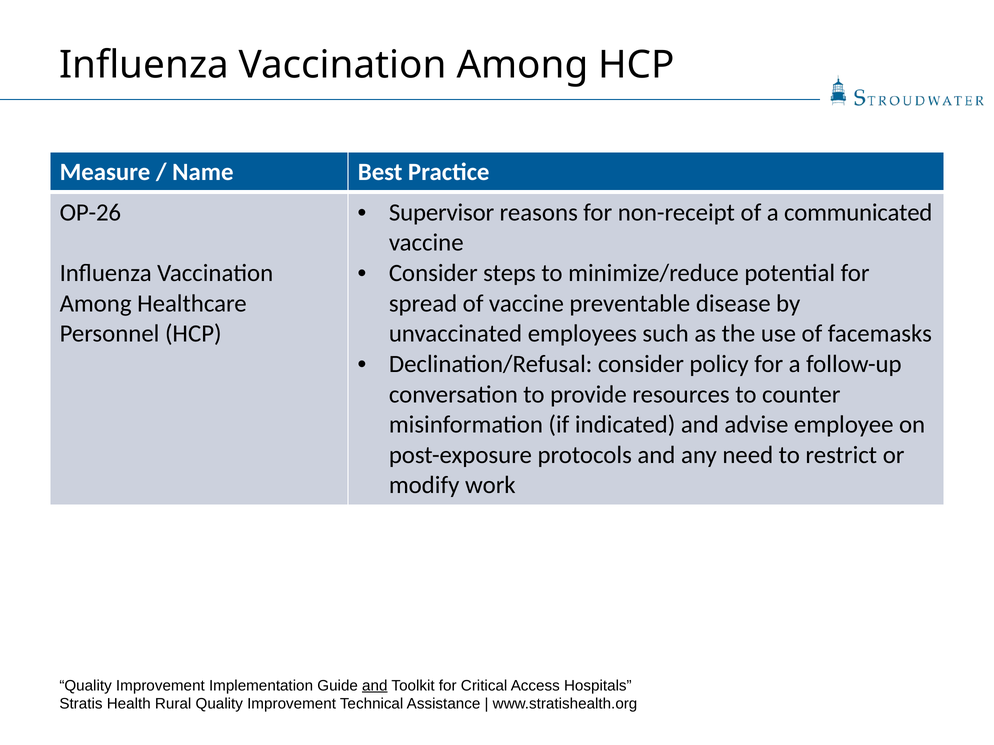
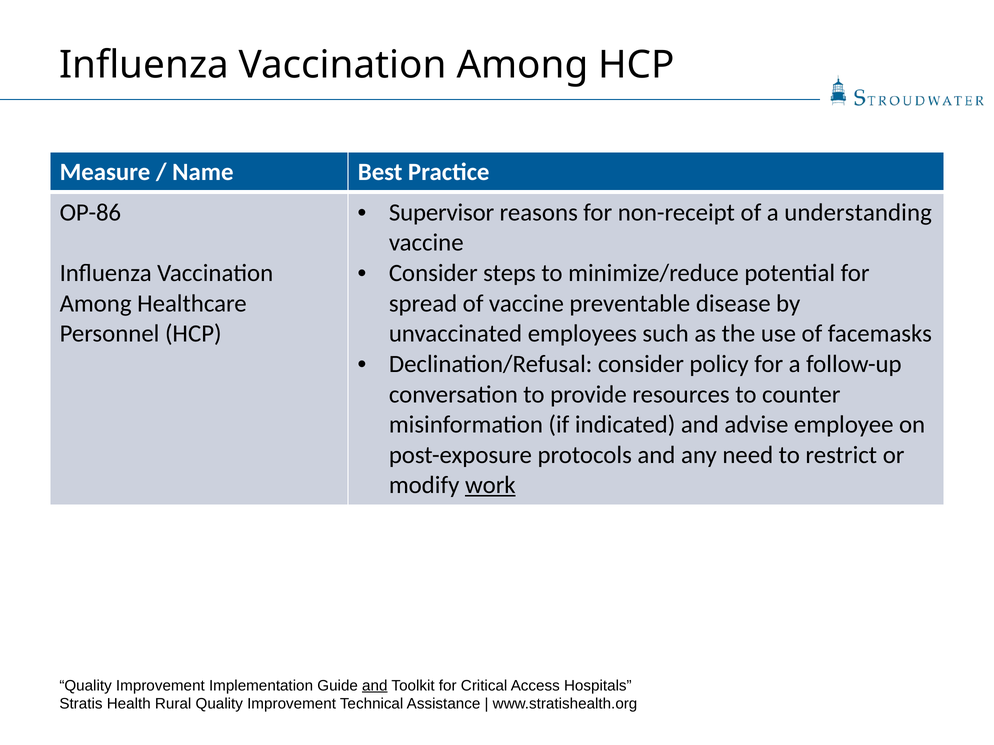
communicated: communicated -> understanding (858, 213)
OP-26: OP-26 -> OP-86 (90, 213)
work underline: none -> present (490, 486)
